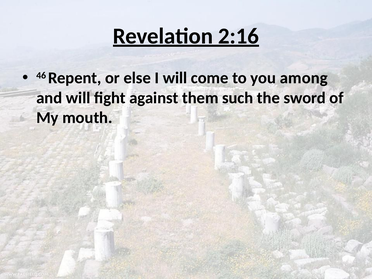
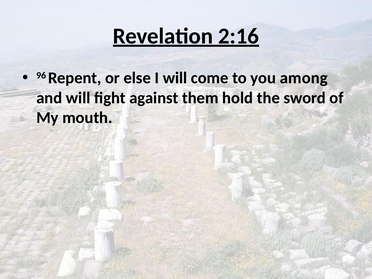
46: 46 -> 96 (41, 75)
such: such -> hold (238, 98)
